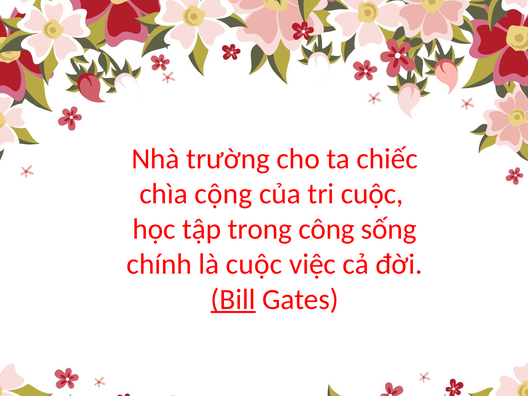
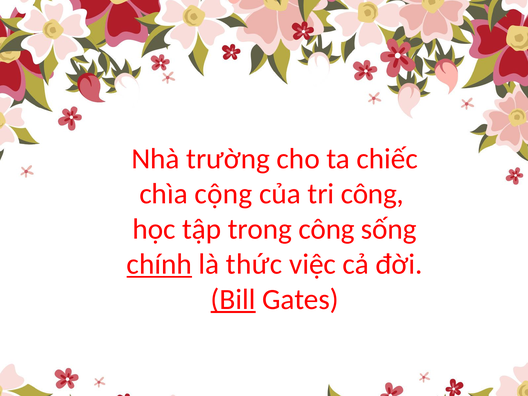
tri cuộc: cuộc -> công (372, 194)
chính underline: none -> present (159, 264)
là cuộc: cuộc -> thức (254, 264)
